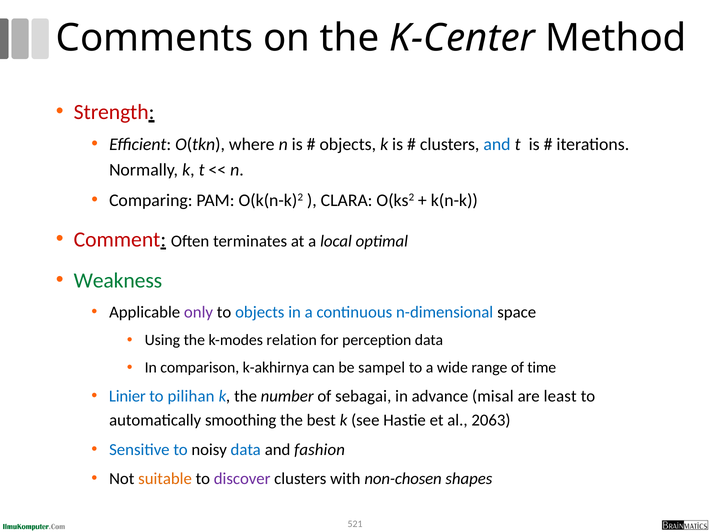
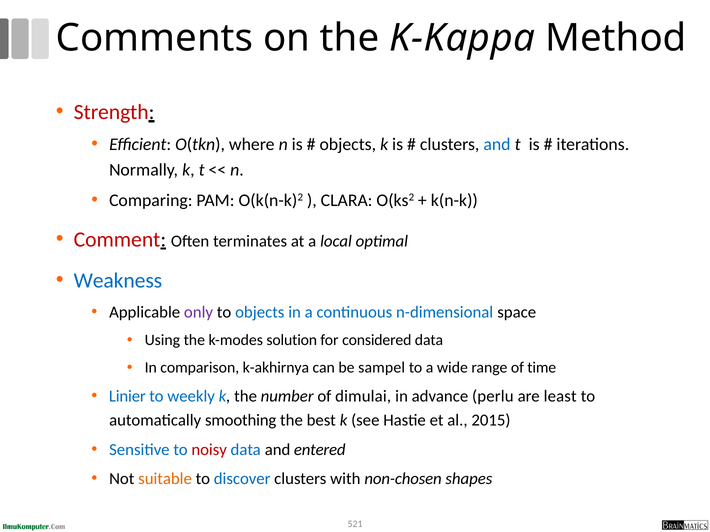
K-Center: K-Center -> K-Kappa (462, 38)
Weakness colour: green -> blue (118, 281)
relation: relation -> solution (292, 341)
perception: perception -> considered (377, 341)
pilihan: pilihan -> weekly (191, 397)
sebagai: sebagai -> dimulai (363, 397)
misal: misal -> perlu (493, 397)
2063: 2063 -> 2015 (491, 421)
noisy colour: black -> red (209, 450)
fashion: fashion -> entered (320, 450)
discover colour: purple -> blue (242, 479)
